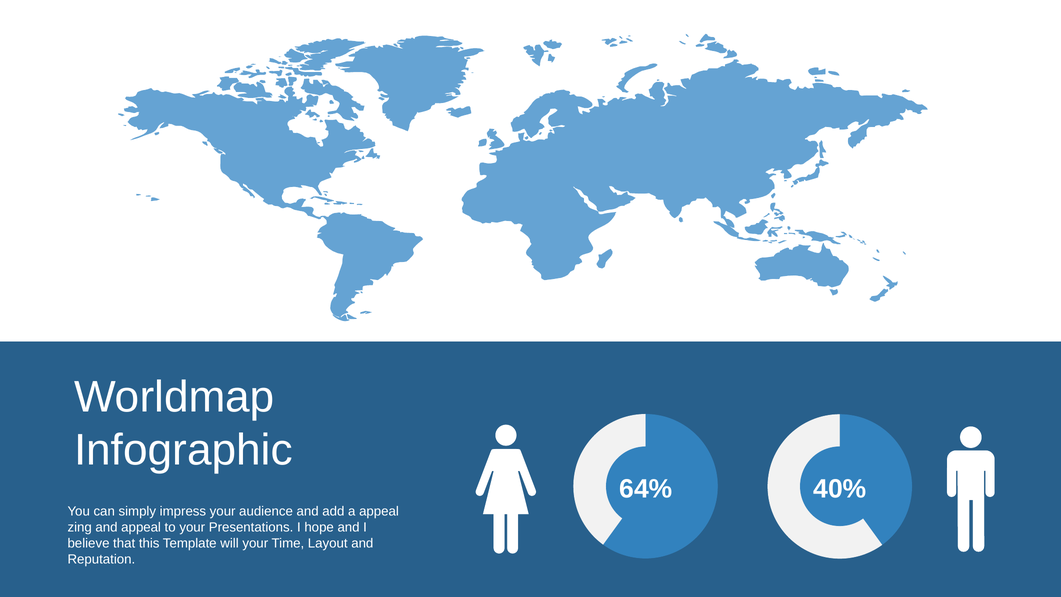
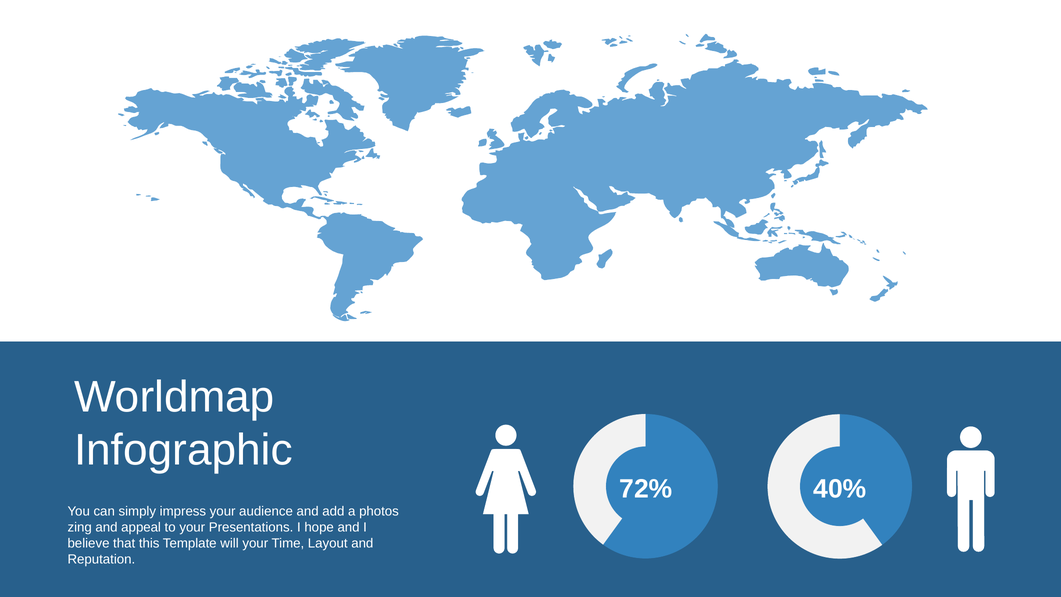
64%: 64% -> 72% (646, 489)
a appeal: appeal -> photos (379, 511)
